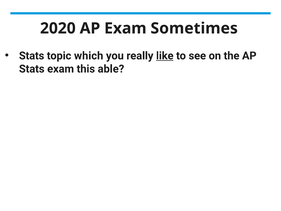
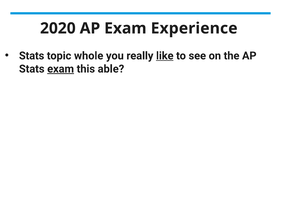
Sometimes: Sometimes -> Experience (194, 28)
which: which -> whole (89, 56)
exam underline: none -> present (61, 69)
